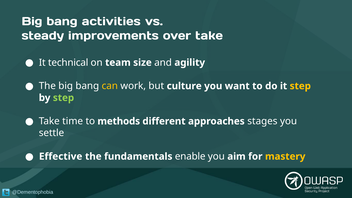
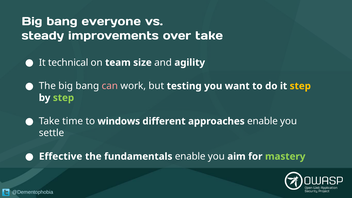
activities: activities -> everyone (111, 22)
can colour: yellow -> pink (110, 86)
culture: culture -> testing (184, 86)
methods: methods -> windows (119, 121)
approaches stages: stages -> enable (262, 121)
mastery colour: yellow -> light green (285, 156)
